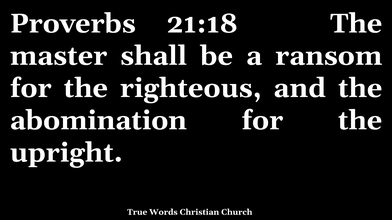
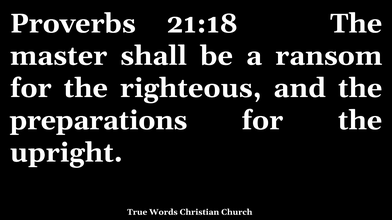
abomination: abomination -> preparations (98, 121)
